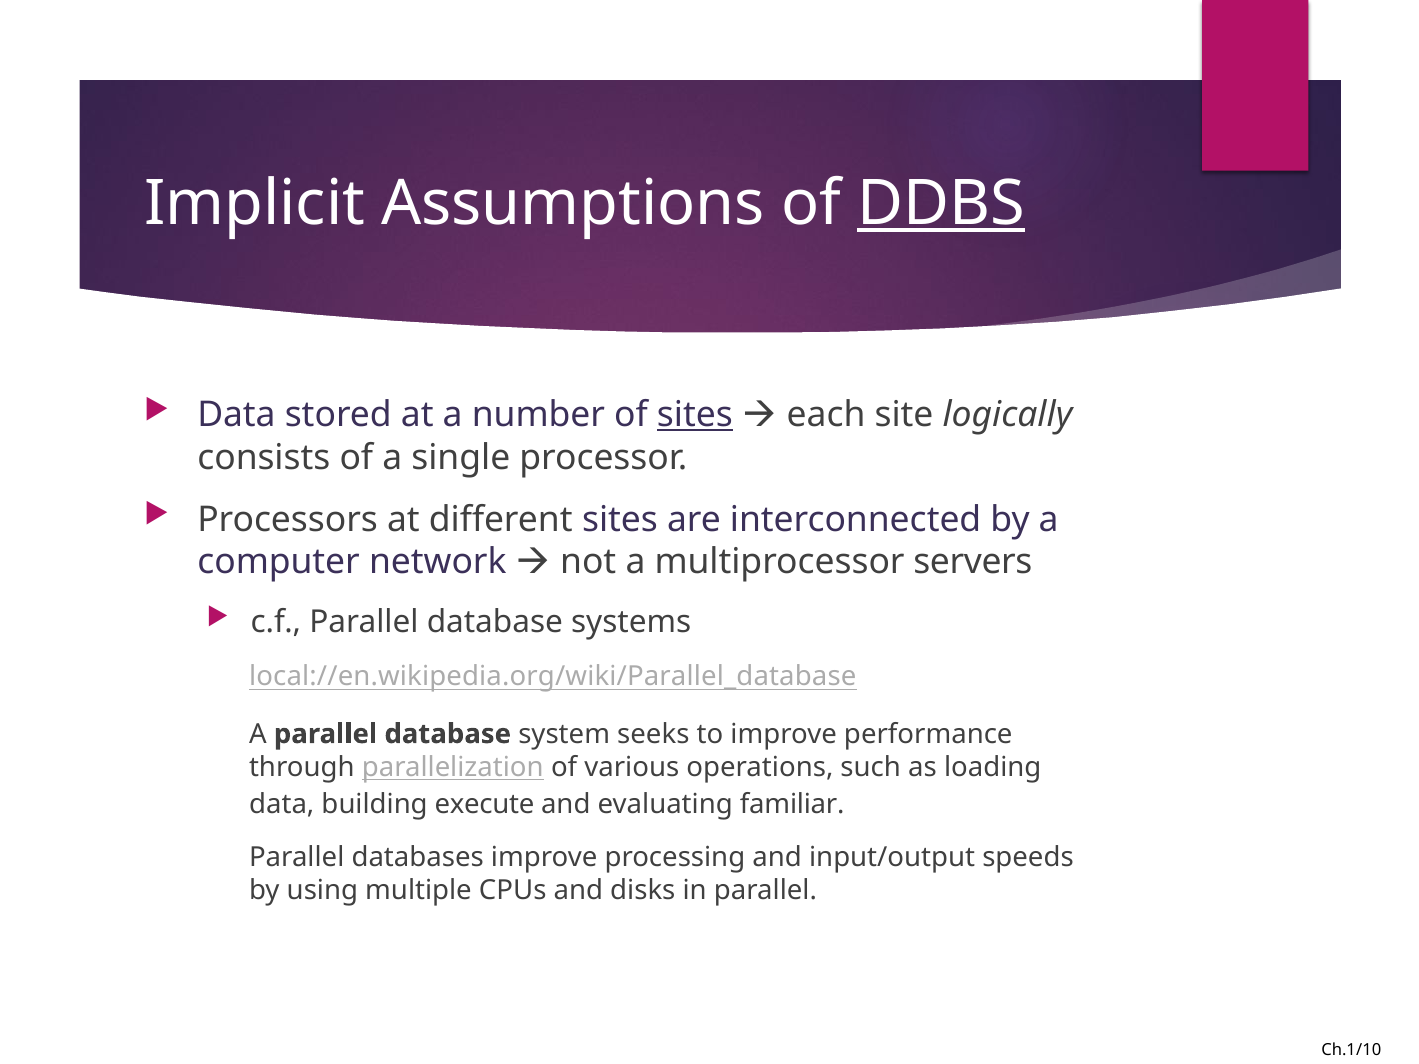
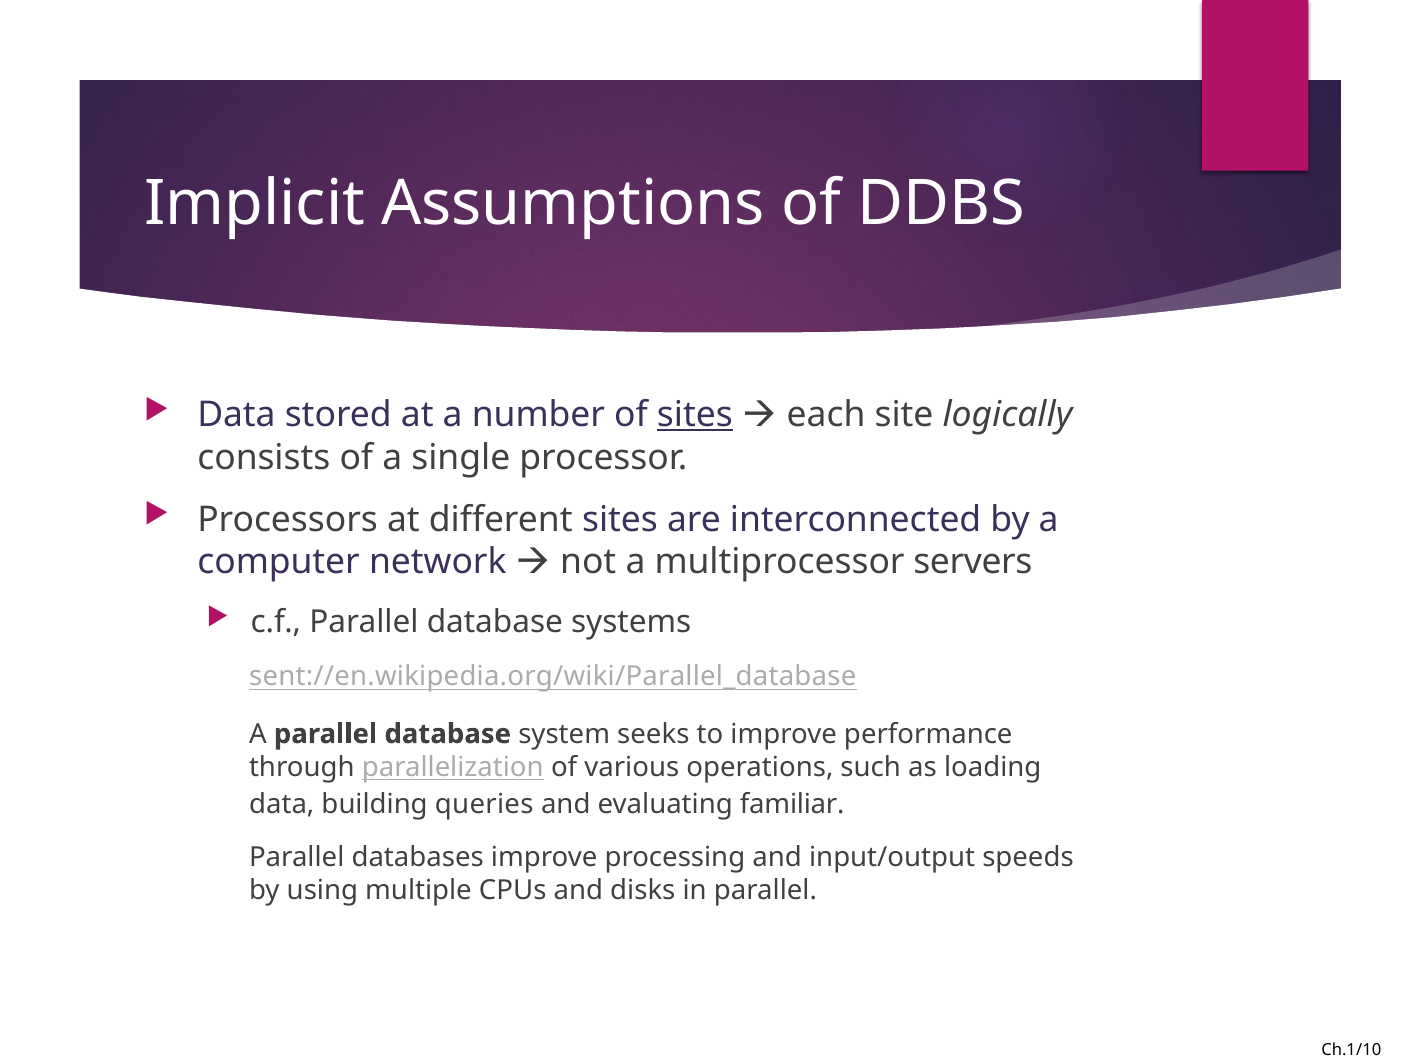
DDBS underline: present -> none (941, 203)
local://en.wikipedia.org/wiki/Parallel_database: local://en.wikipedia.org/wiki/Parallel_database -> sent://en.wikipedia.org/wiki/Parallel_database (553, 677)
execute: execute -> queries (484, 805)
